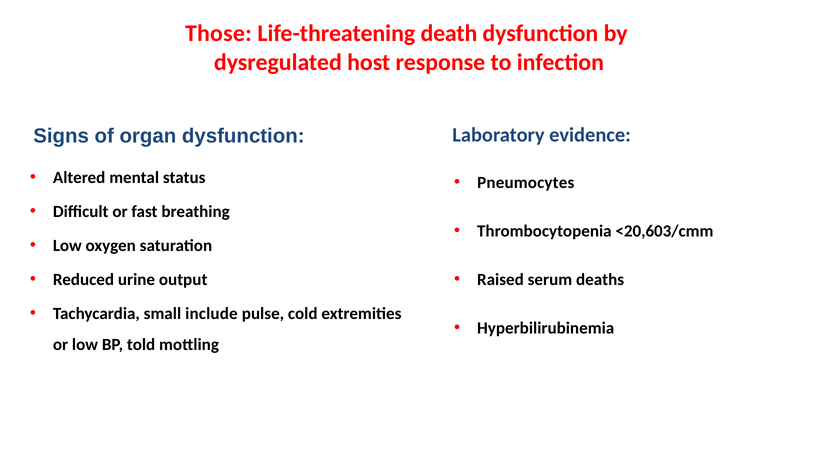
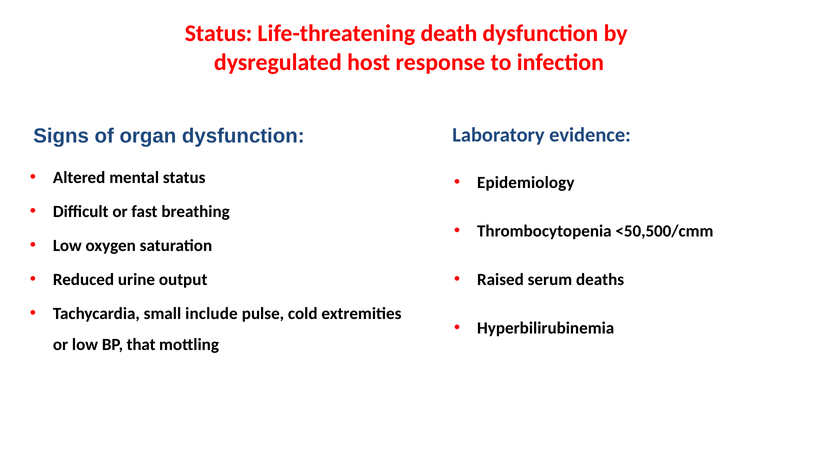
Those: Those -> Status (219, 34)
Pneumocytes: Pneumocytes -> Epidemiology (526, 183)
<20,603/cmm: <20,603/cmm -> <50,500/cmm (664, 231)
told: told -> that (141, 345)
